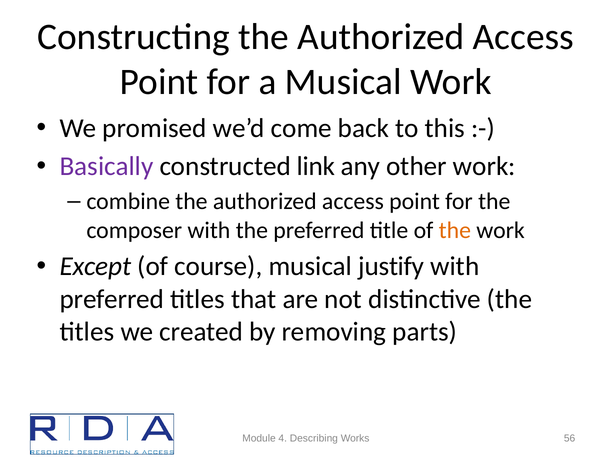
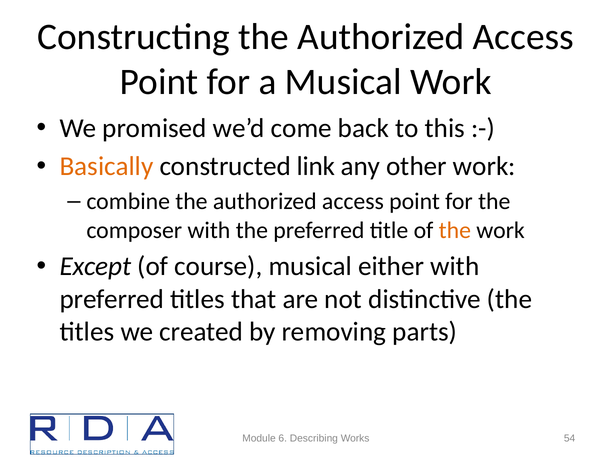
Basically colour: purple -> orange (107, 166)
justify: justify -> either (391, 266)
4: 4 -> 6 (283, 438)
56: 56 -> 54 (570, 438)
